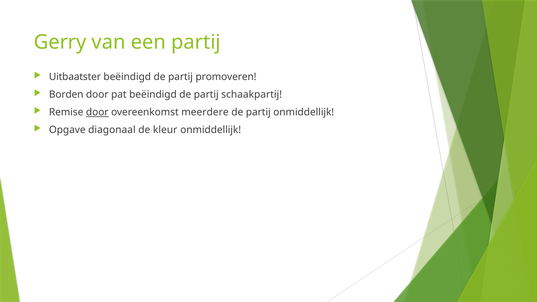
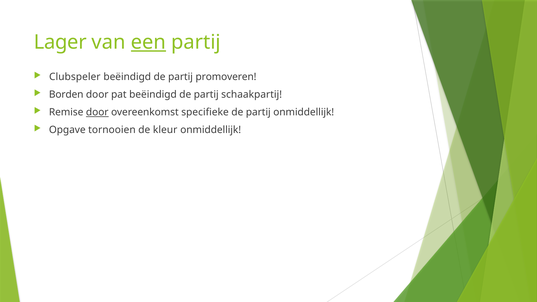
Gerry: Gerry -> Lager (60, 42)
een underline: none -> present (148, 42)
Uitbaatster: Uitbaatster -> Clubspeler (75, 77)
meerdere: meerdere -> specifieke (205, 112)
diagonaal: diagonaal -> tornooien (112, 130)
